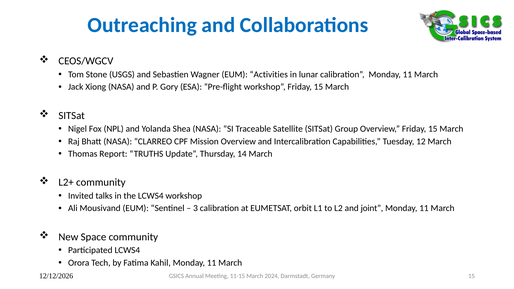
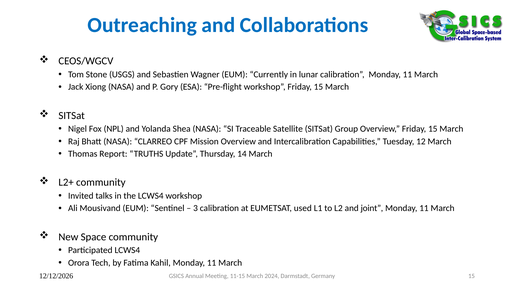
Activities: Activities -> Currently (269, 74)
orbit: orbit -> used (303, 208)
